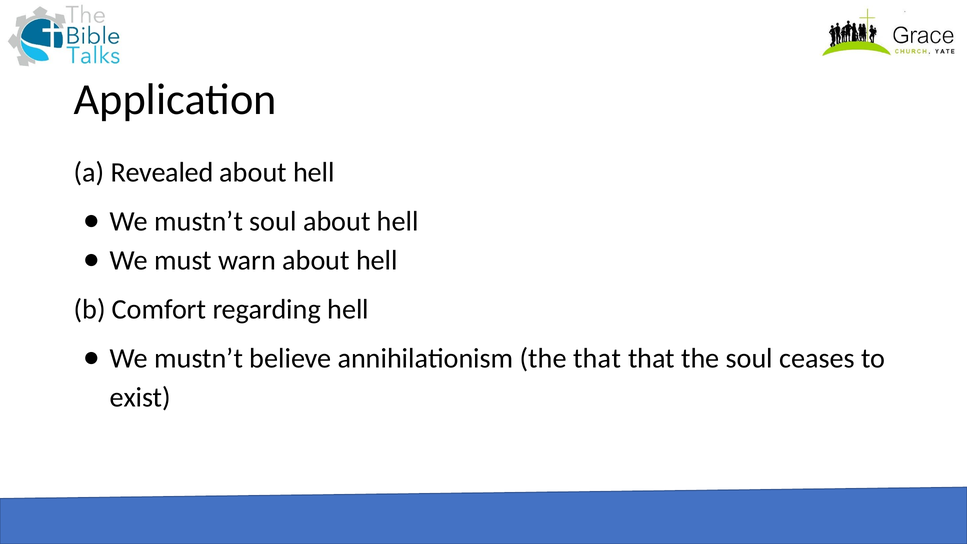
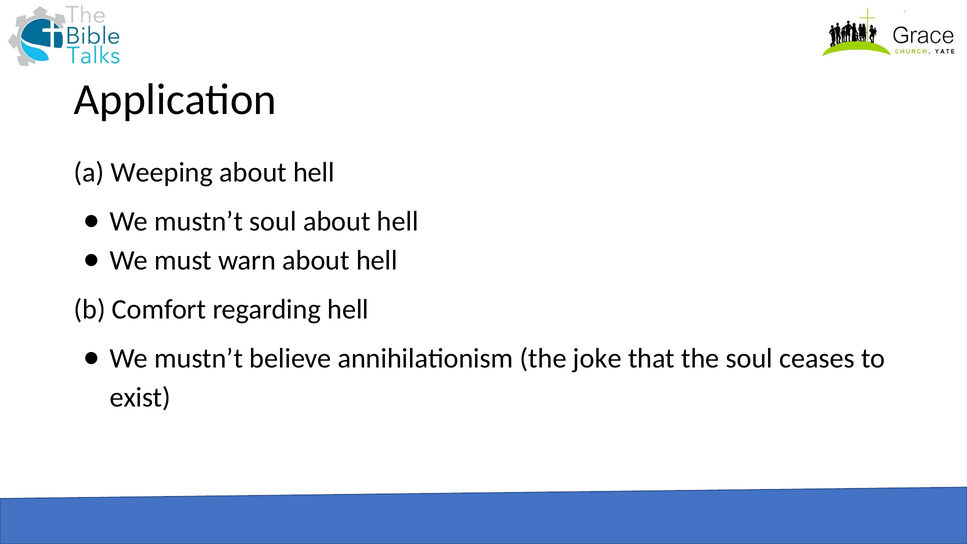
Revealed: Revealed -> Weeping (162, 172)
the that: that -> joke (597, 358)
